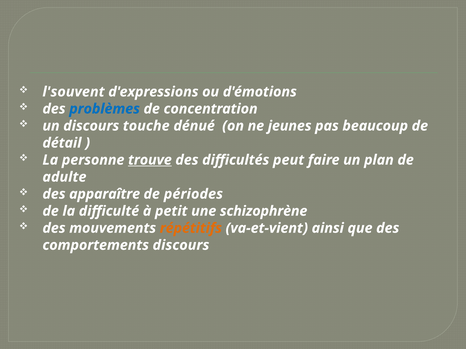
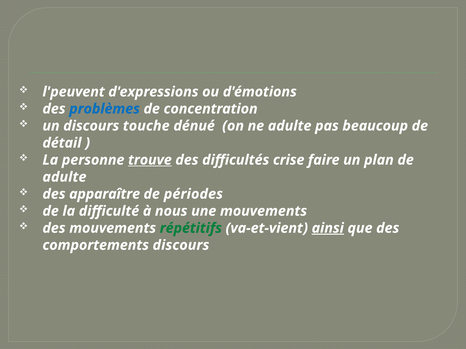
l'souvent: l'souvent -> l'peuvent (74, 92)
ne jeunes: jeunes -> adulte (290, 126)
peut: peut -> crise (289, 160)
petit: petit -> nous (171, 211)
une schizophrène: schizophrène -> mouvements (264, 211)
répétitifs colour: orange -> green (191, 228)
ainsi underline: none -> present (328, 228)
